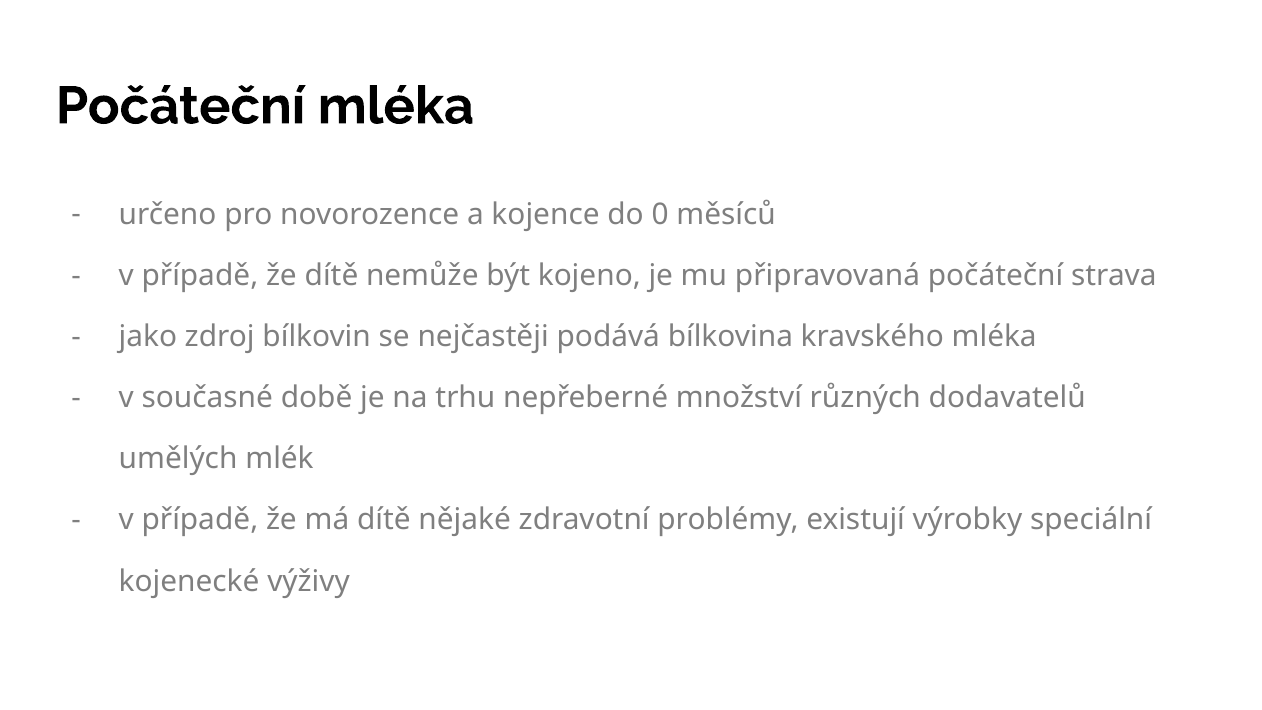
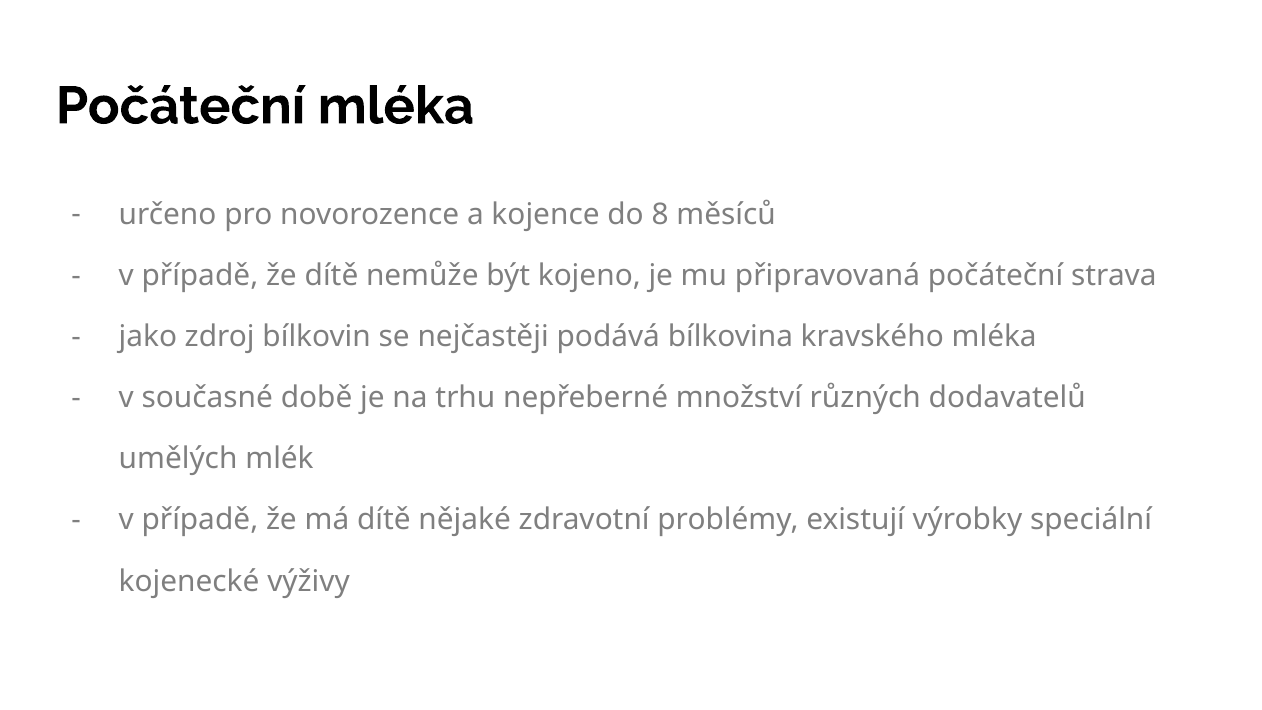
0: 0 -> 8 (660, 214)
